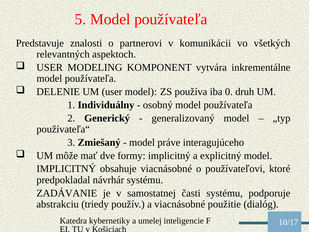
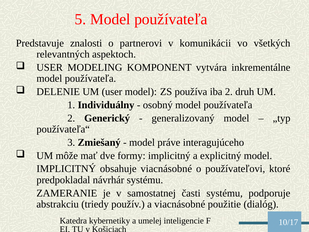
iba 0: 0 -> 2 (229, 92)
ZADÁVANIE: ZADÁVANIE -> ZAMERANIE (67, 193)
